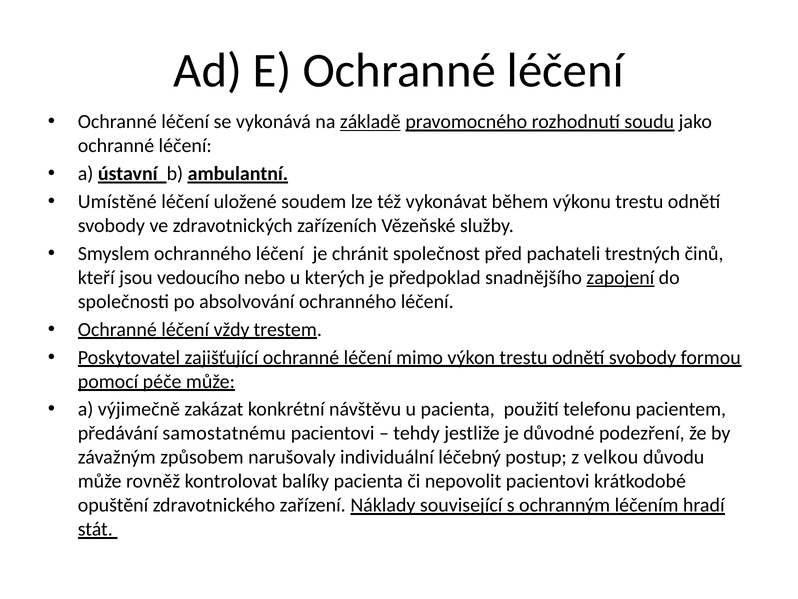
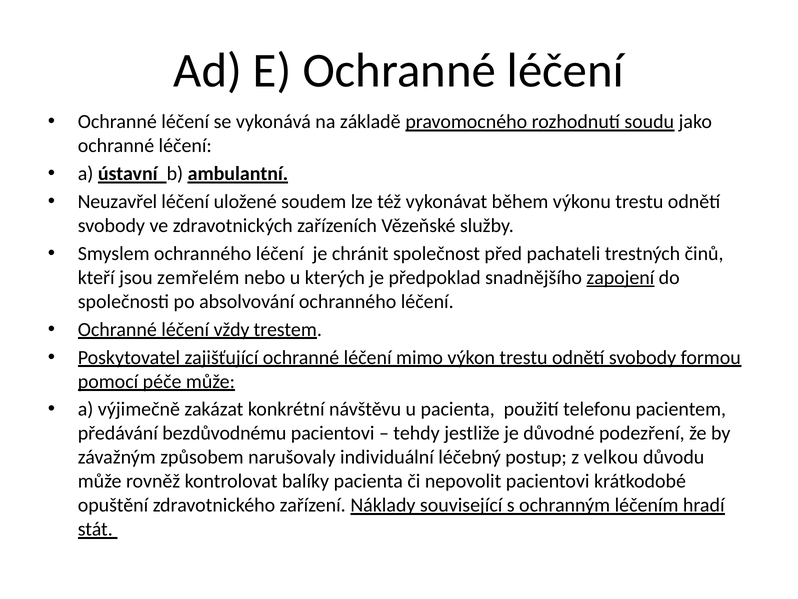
základě underline: present -> none (370, 122)
Umístěné: Umístěné -> Neuzavřel (117, 202)
vedoucího: vedoucího -> zemřelém (198, 277)
samostatnému: samostatnému -> bezdůvodnému (224, 433)
